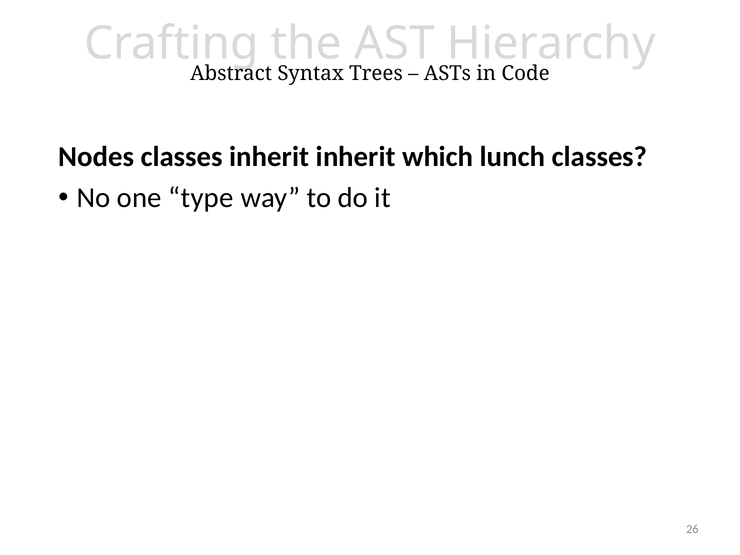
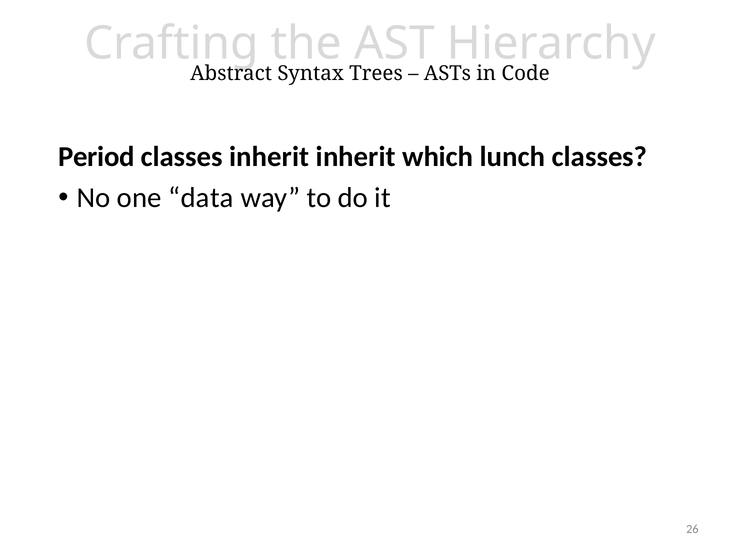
Nodes: Nodes -> Period (96, 157)
type: type -> data (201, 198)
